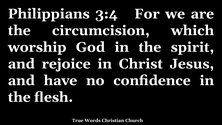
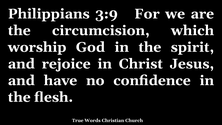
3:4: 3:4 -> 3:9 (106, 14)
